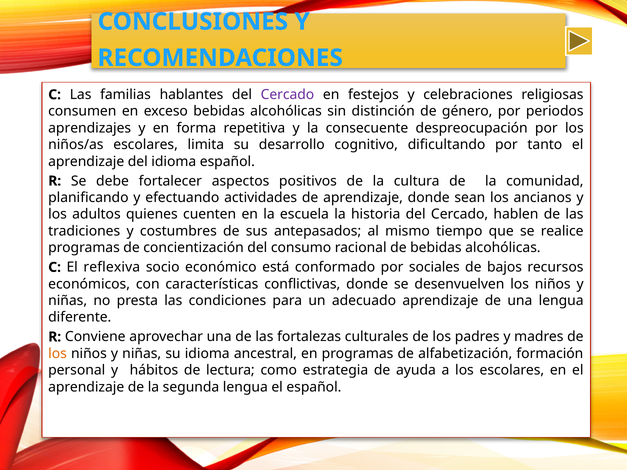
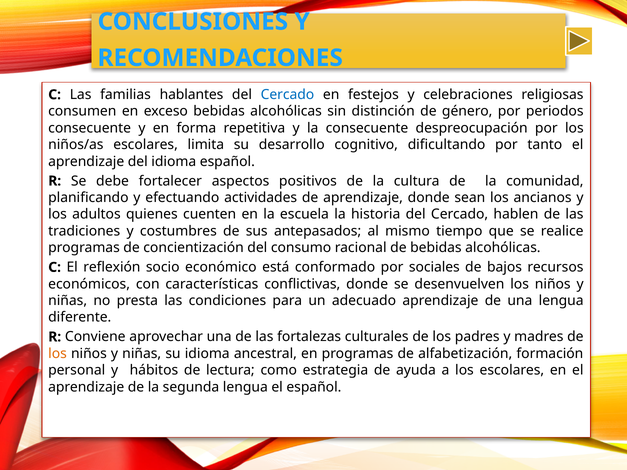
Cercado colour: purple -> blue (287, 95)
aprendizajes: aprendizajes -> consecuente (90, 128)
reflexiva: reflexiva -> reflexión (112, 267)
